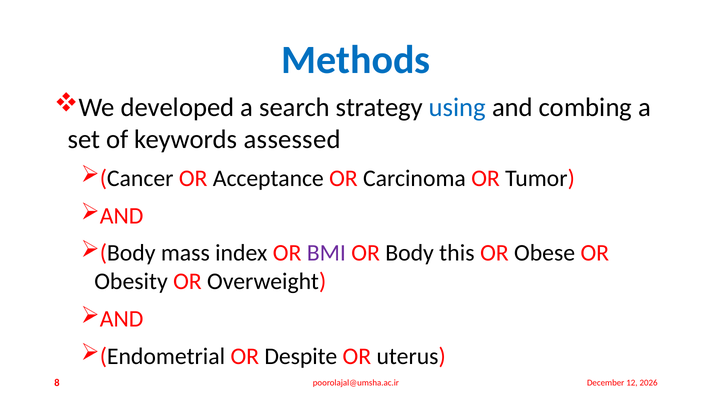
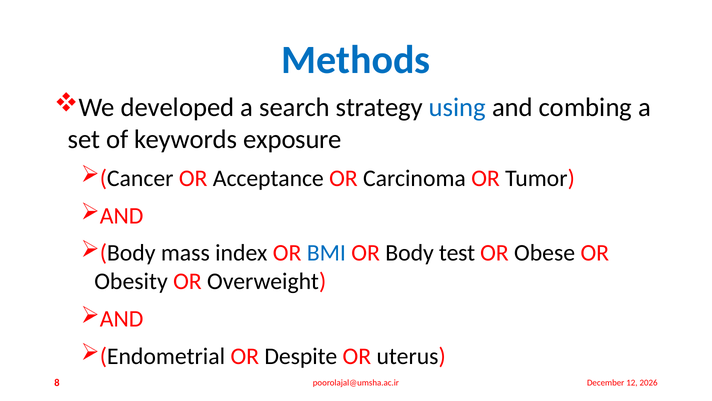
assessed: assessed -> exposure (293, 139)
BMI colour: purple -> blue (326, 253)
this: this -> test (457, 253)
